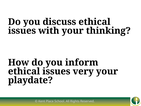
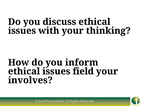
very: very -> field (83, 71)
playdate: playdate -> involves (30, 80)
